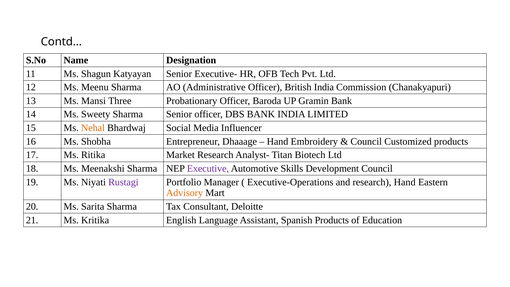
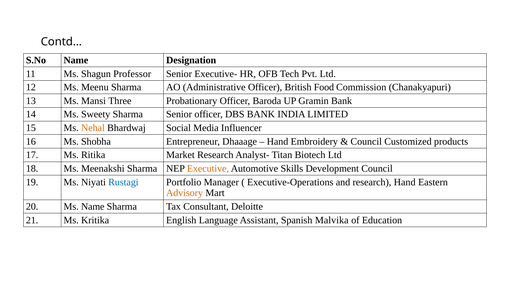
Katyayan: Katyayan -> Professor (132, 74)
British India: India -> Food (324, 87)
Executive colour: purple -> orange (208, 168)
Rustagi colour: purple -> blue (123, 182)
Ms Sarita: Sarita -> Name (93, 206)
Spanish Products: Products -> Malvika (332, 220)
